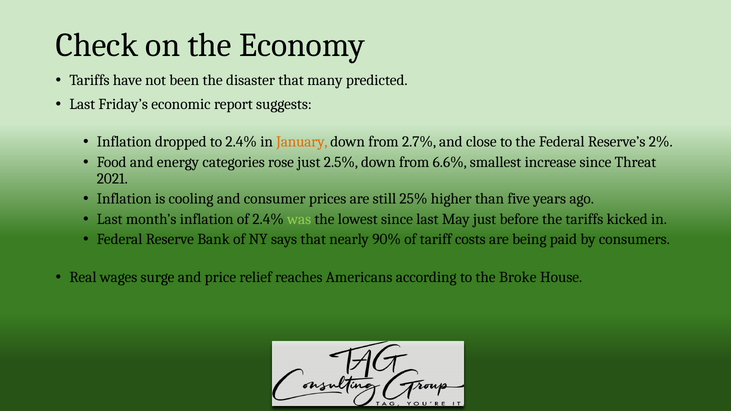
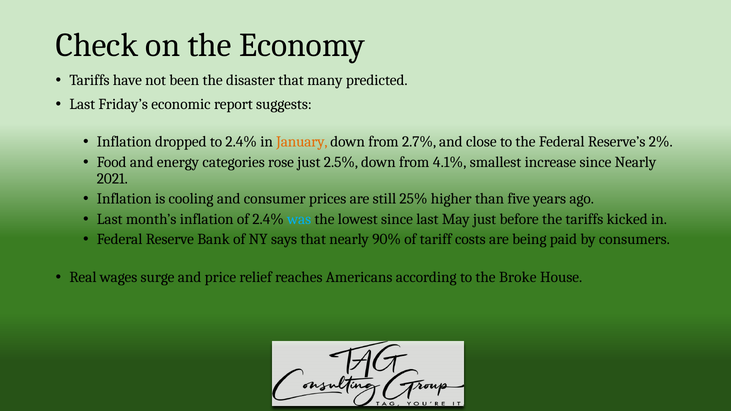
6.6%: 6.6% -> 4.1% (450, 162)
since Threat: Threat -> Nearly (635, 162)
was colour: light green -> light blue (299, 219)
